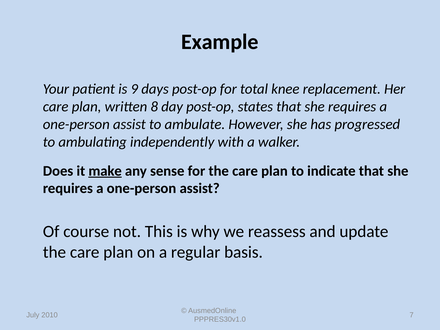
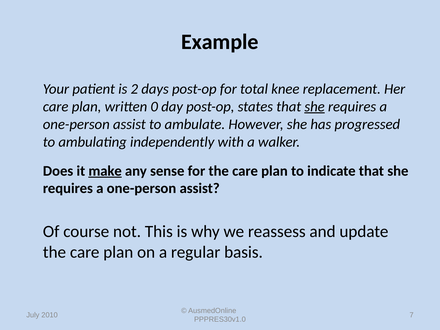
9: 9 -> 2 (134, 89)
8: 8 -> 0 (154, 107)
she underline: none -> present (315, 107)
